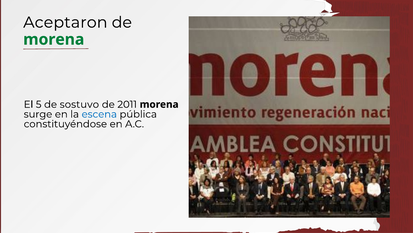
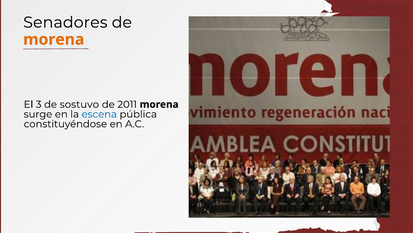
Aceptaron: Aceptaron -> Senadores (65, 22)
morena colour: green -> orange (54, 39)
5: 5 -> 3 (39, 104)
